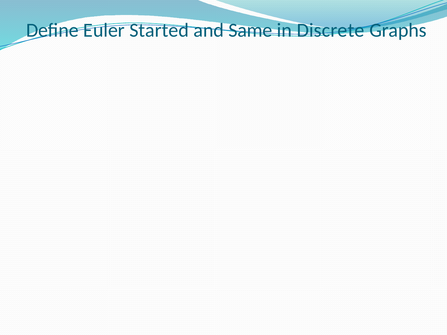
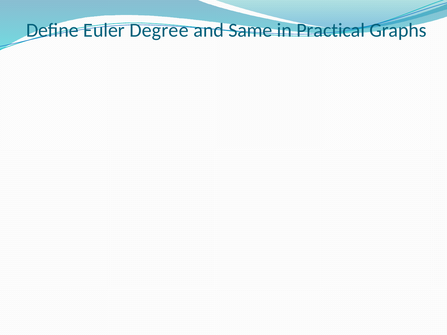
Started: Started -> Degree (159, 30)
Discrete: Discrete -> Practical (331, 30)
